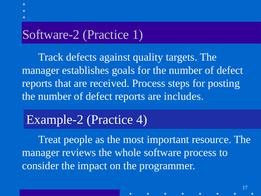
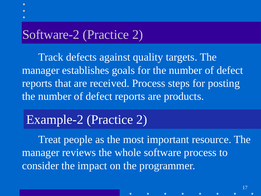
1: 1 -> 2 (138, 35)
includes: includes -> products (184, 96)
Example-2 Practice 4: 4 -> 2 (142, 119)
